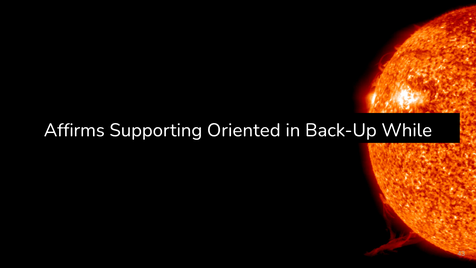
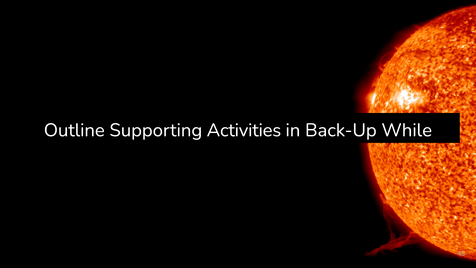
Affirms: Affirms -> Outline (74, 130)
Oriented: Oriented -> Activities (244, 130)
